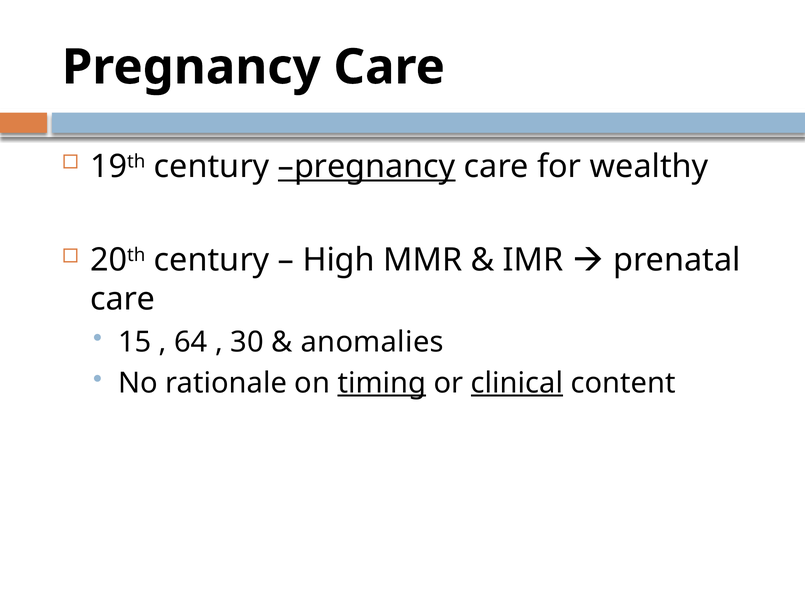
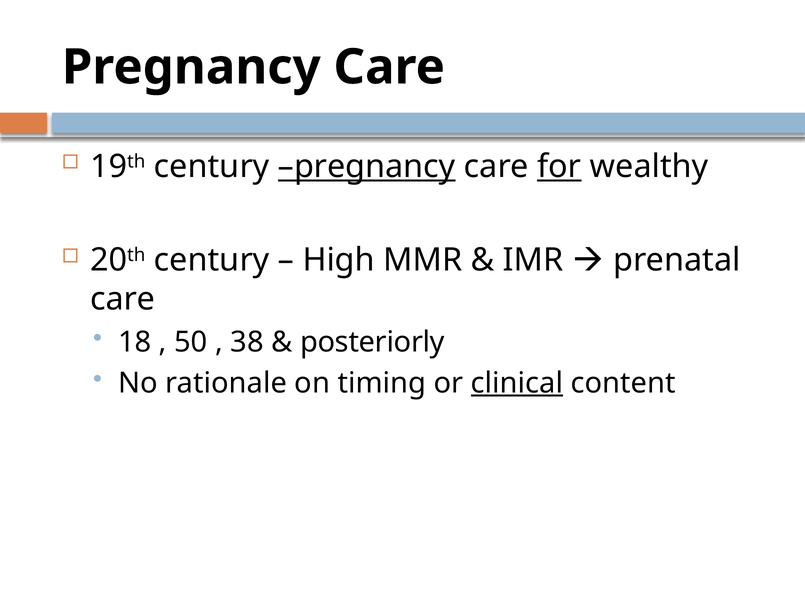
for underline: none -> present (559, 167)
15: 15 -> 18 (135, 342)
64: 64 -> 50 (191, 342)
30: 30 -> 38 (247, 342)
anomalies: anomalies -> posteriorly (372, 342)
timing underline: present -> none (382, 383)
